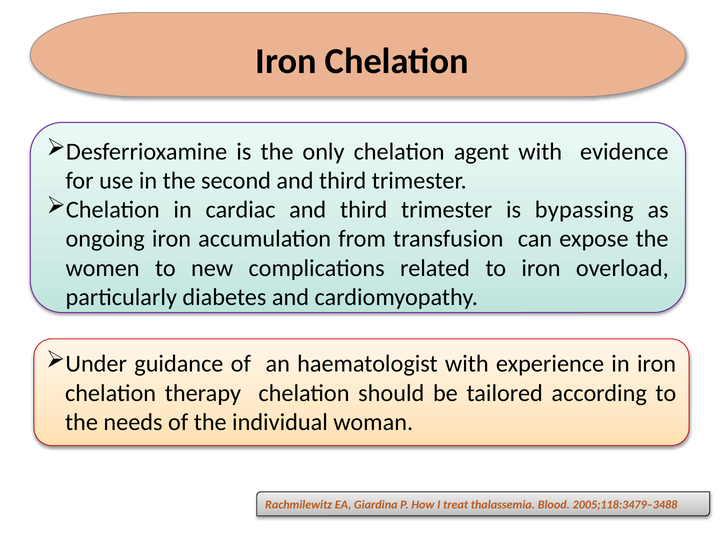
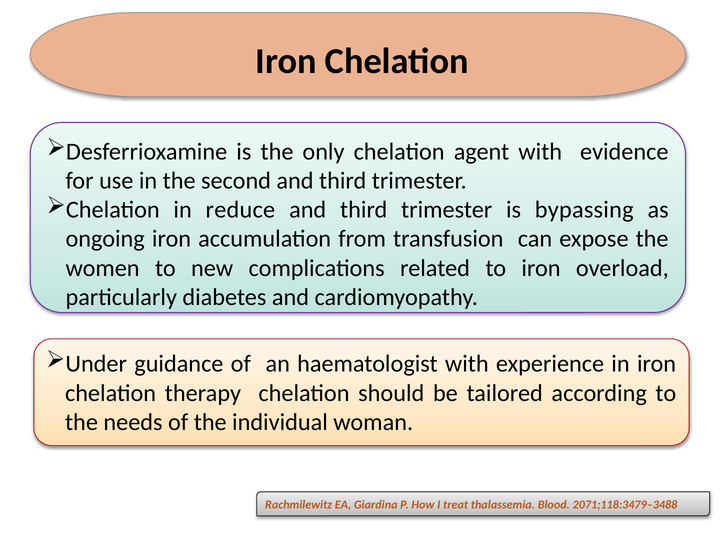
cardiac: cardiac -> reduce (240, 210)
2005;118:3479–3488: 2005;118:3479–3488 -> 2071;118:3479–3488 (625, 505)
